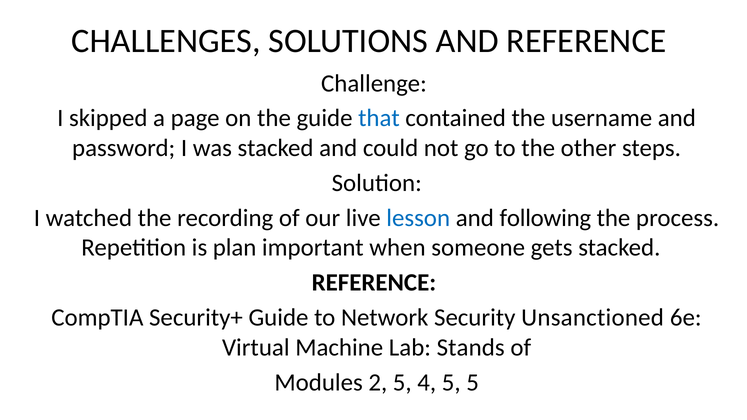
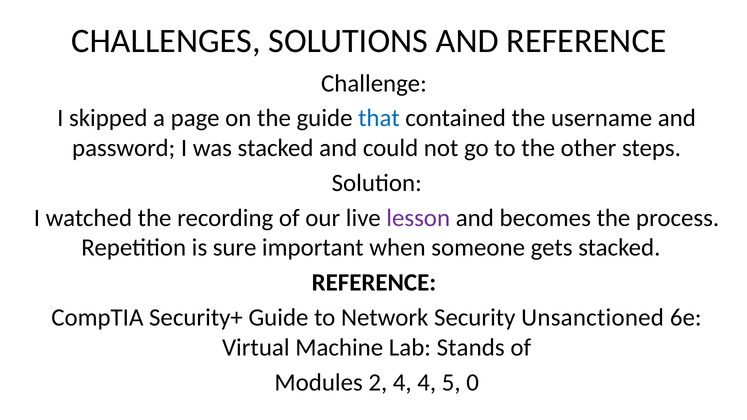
lesson colour: blue -> purple (418, 218)
following: following -> becomes (545, 218)
plan: plan -> sure (235, 248)
2 5: 5 -> 4 (402, 382)
5 5: 5 -> 0 (473, 382)
